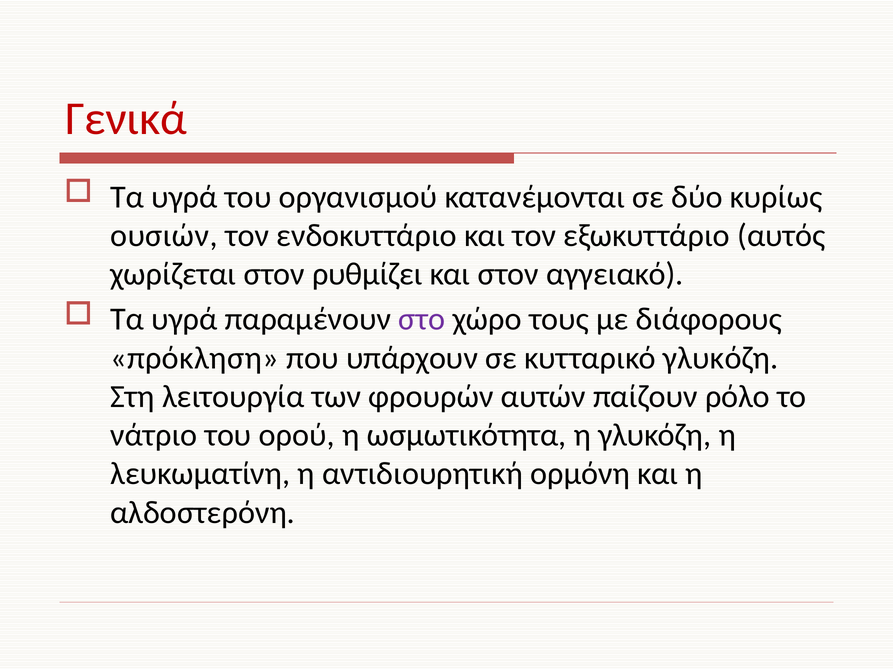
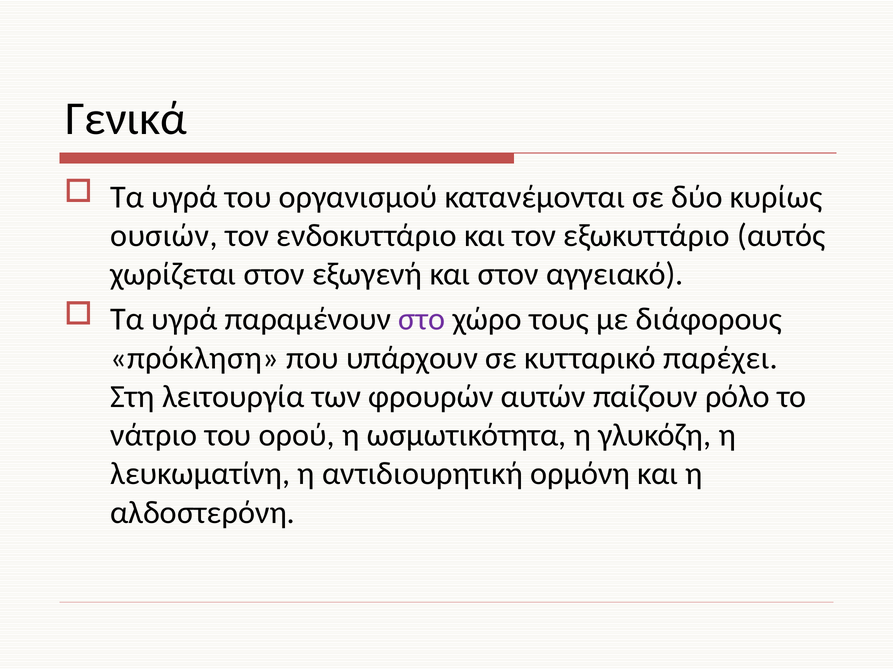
Γενικά colour: red -> black (126, 119)
ρυθμίζει: ρυθμίζει -> εξωγενή (367, 275)
κυτταρικό γλυκόζη: γλυκόζη -> παρέχει (720, 358)
